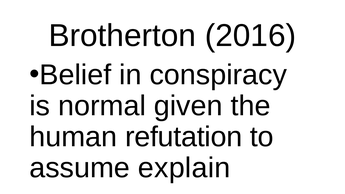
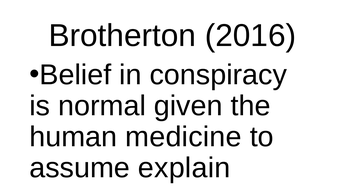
refutation: refutation -> medicine (183, 137)
